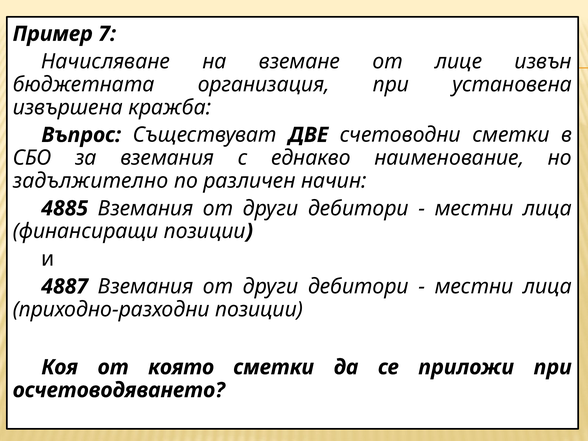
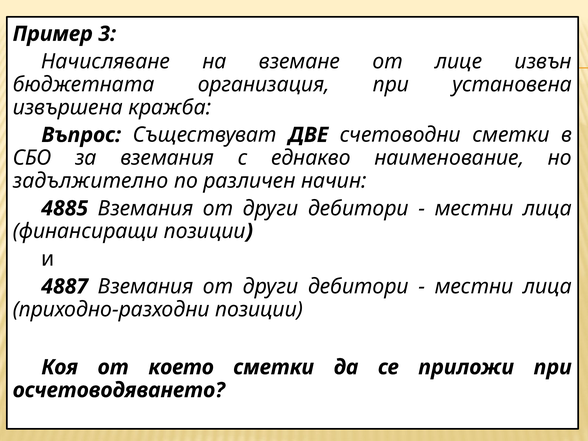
7: 7 -> 3 (107, 34)
която: която -> което (181, 367)
